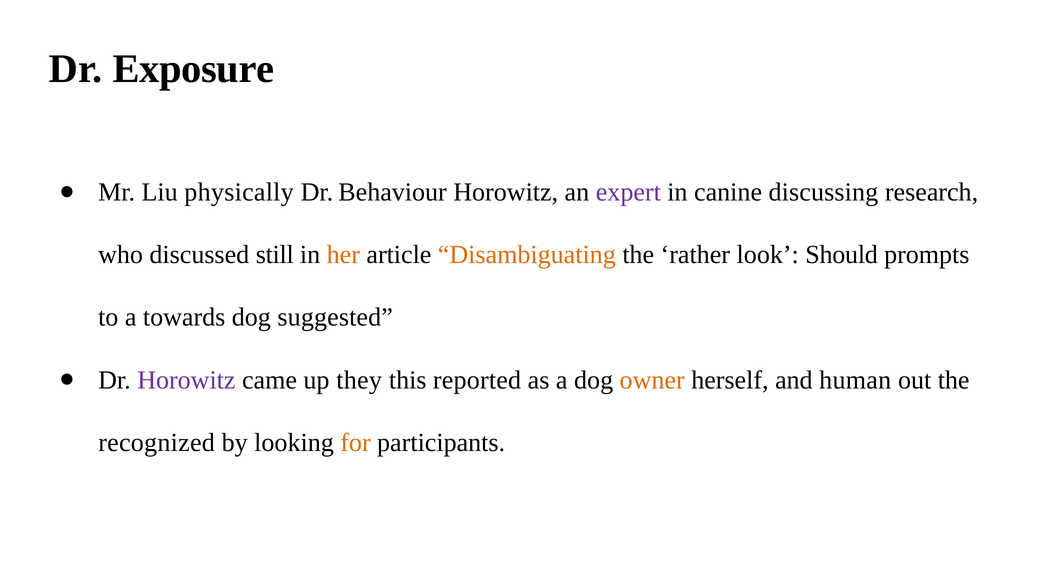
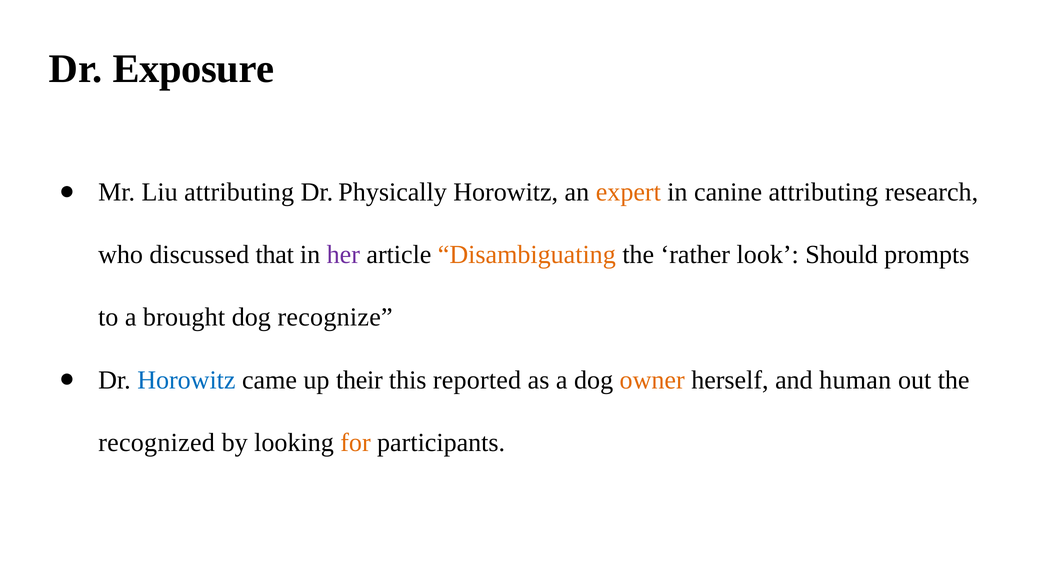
Liu physically: physically -> attributing (239, 192)
Behaviour: Behaviour -> Physically (393, 192)
expert colour: purple -> orange (628, 192)
canine discussing: discussing -> attributing (823, 192)
still: still -> that (275, 255)
her colour: orange -> purple (343, 255)
towards: towards -> brought (184, 317)
suggested: suggested -> recognize (335, 317)
Horowitz colour: purple -> blue (186, 380)
they: they -> their (359, 380)
